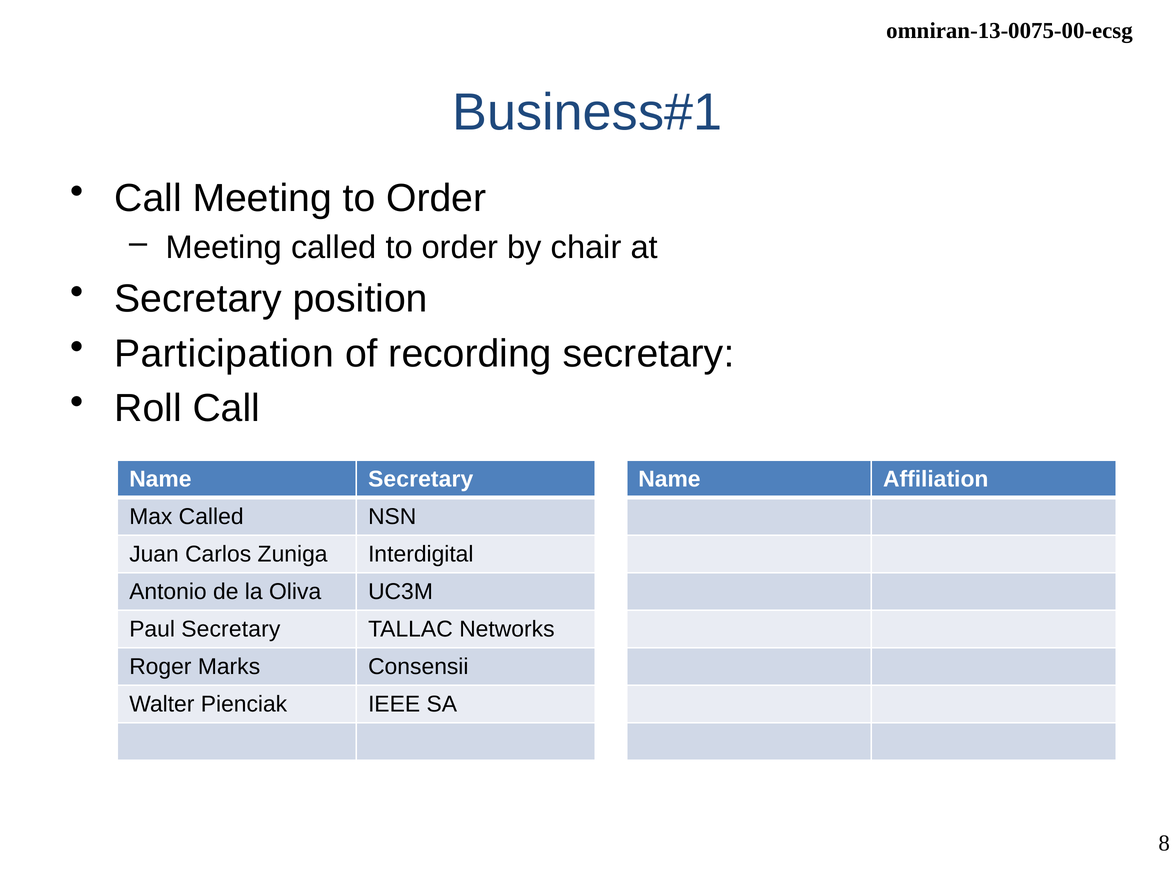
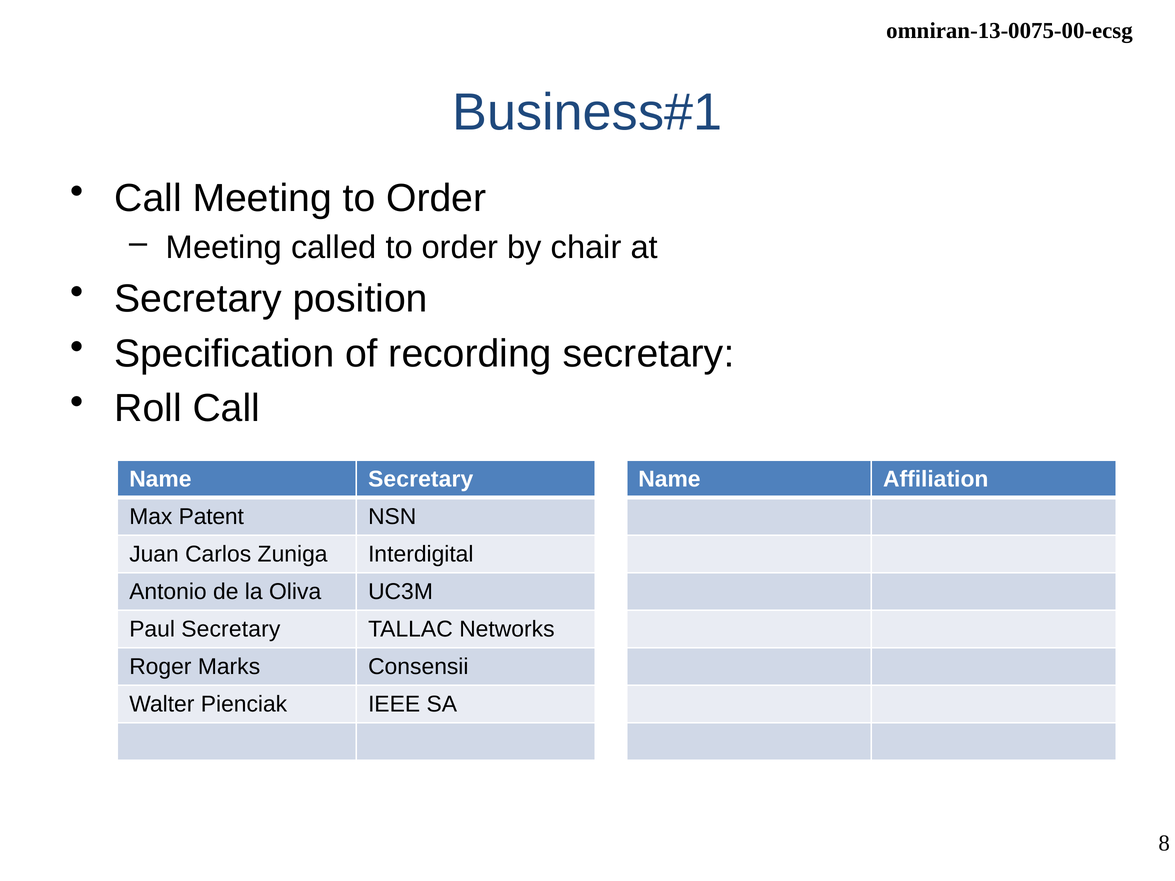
Participation: Participation -> Specification (224, 354)
Max Called: Called -> Patent (211, 517)
